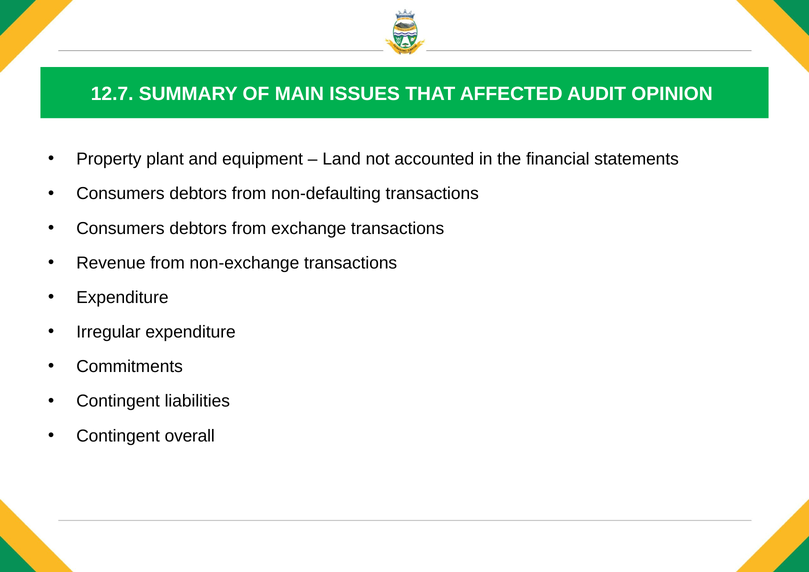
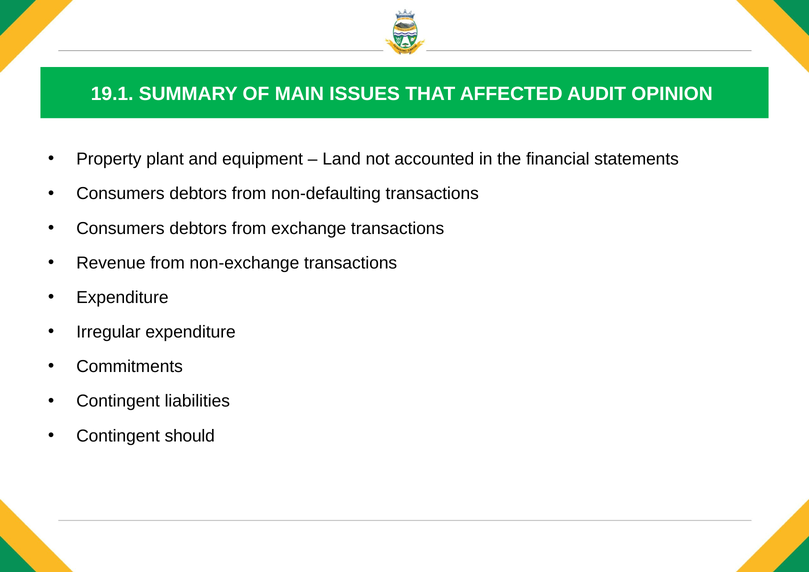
12.7: 12.7 -> 19.1 (112, 94)
overall: overall -> should (190, 436)
